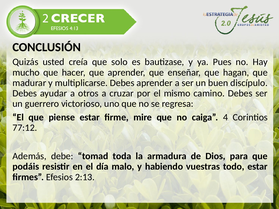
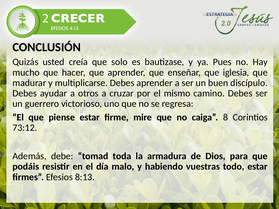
hagan: hagan -> iglesia (236, 73)
4: 4 -> 8 (225, 117)
77:12: 77:12 -> 73:12 (25, 128)
2:13: 2:13 -> 8:13 (85, 177)
